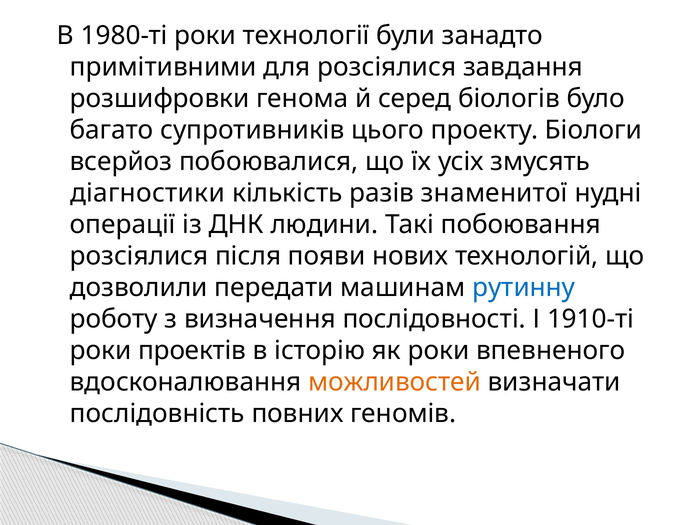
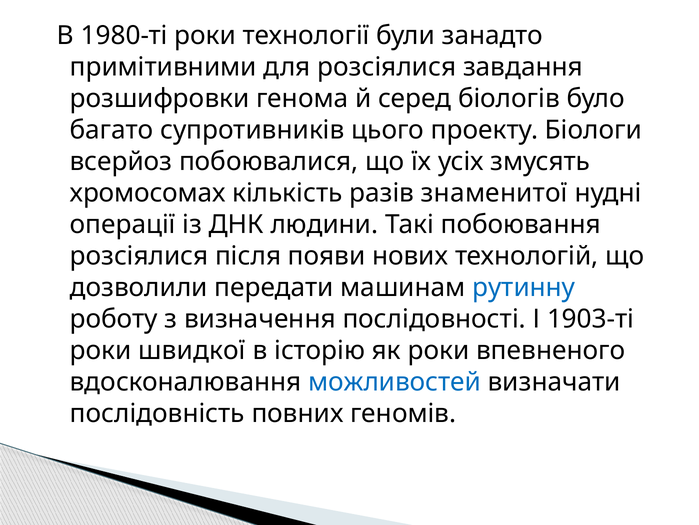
діагностики: діагностики -> хромосомах (148, 193)
1910-ті: 1910-ті -> 1903-ті (591, 319)
проектів: проектів -> швидкої (192, 350)
можливостей colour: orange -> blue (395, 382)
